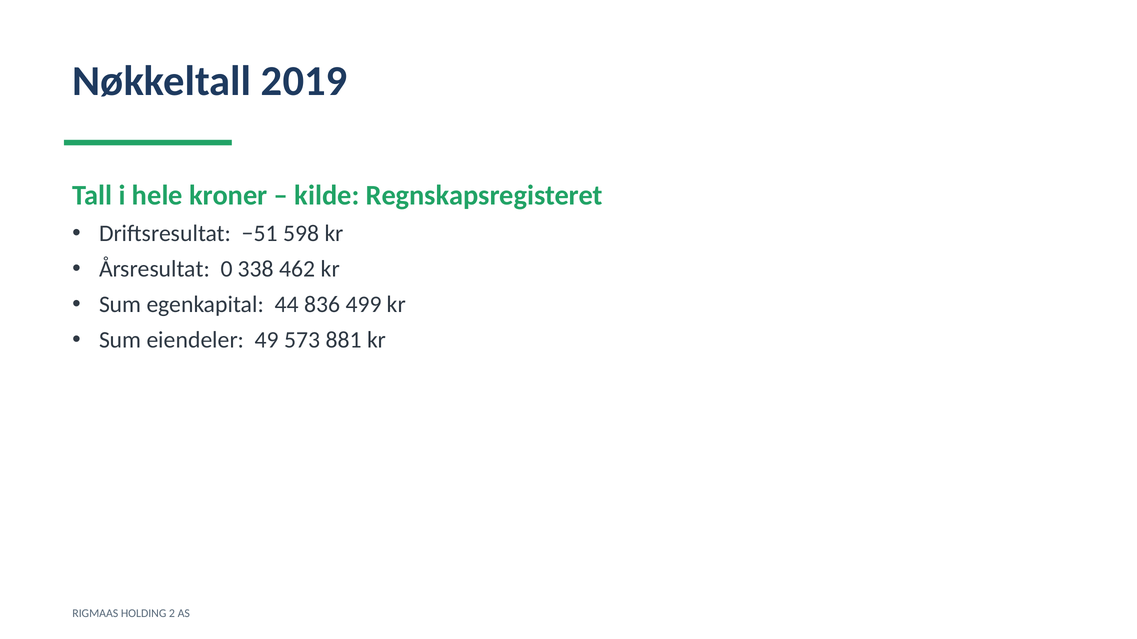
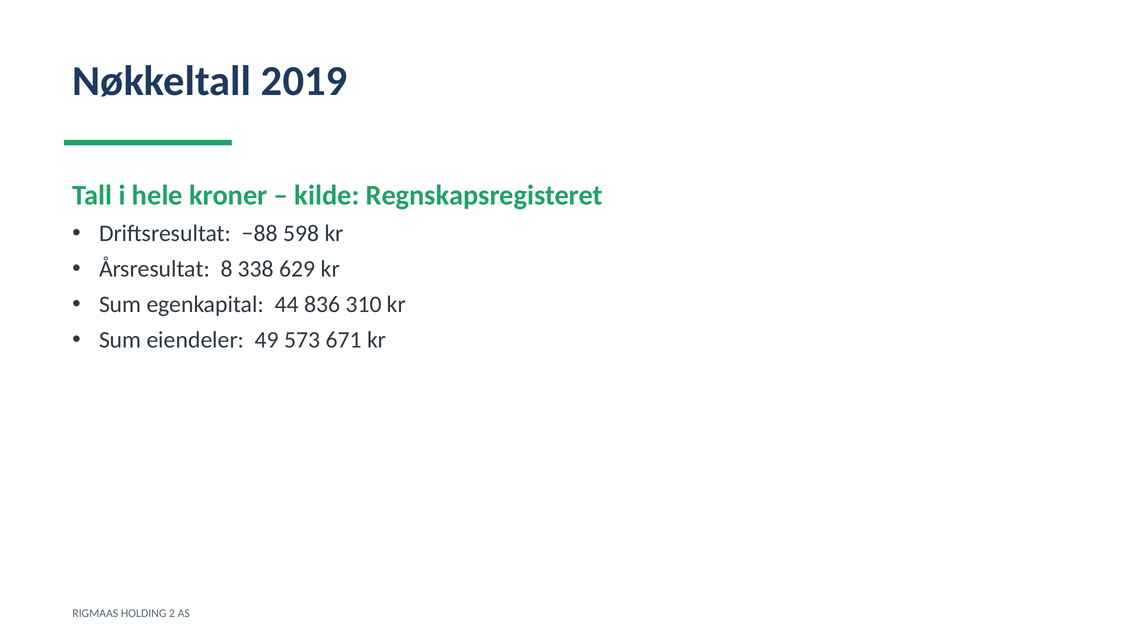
−51: −51 -> −88 (260, 234)
0: 0 -> 8 (227, 269)
462: 462 -> 629 (297, 269)
499: 499 -> 310 (364, 305)
881: 881 -> 671 (344, 340)
